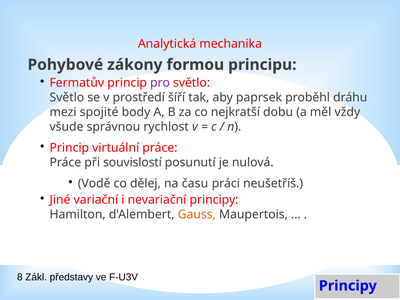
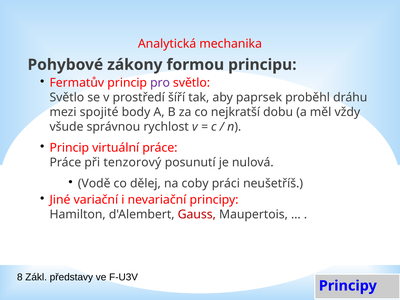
souvislostí: souvislostí -> tenzorový (132, 162)
času: času -> coby (195, 183)
Gauss colour: orange -> red (197, 214)
